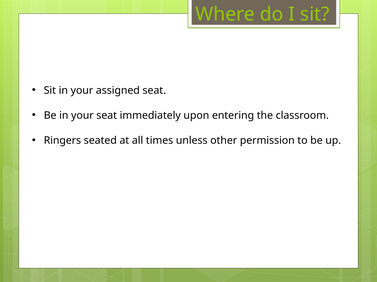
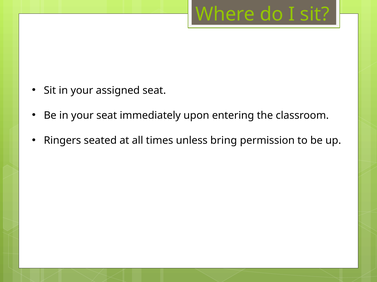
other: other -> bring (224, 141)
